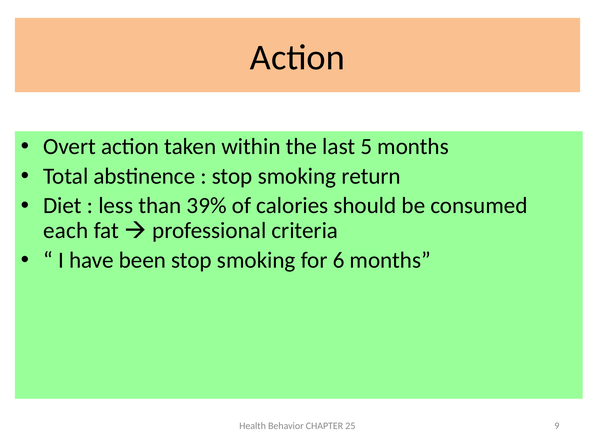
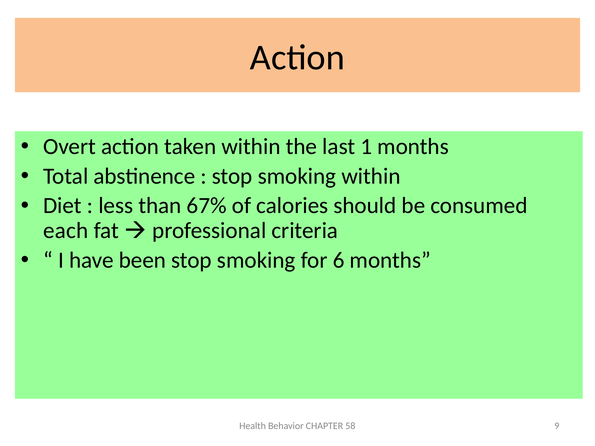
5: 5 -> 1 (366, 147)
smoking return: return -> within (371, 176)
39%: 39% -> 67% (207, 206)
25: 25 -> 58 (350, 426)
